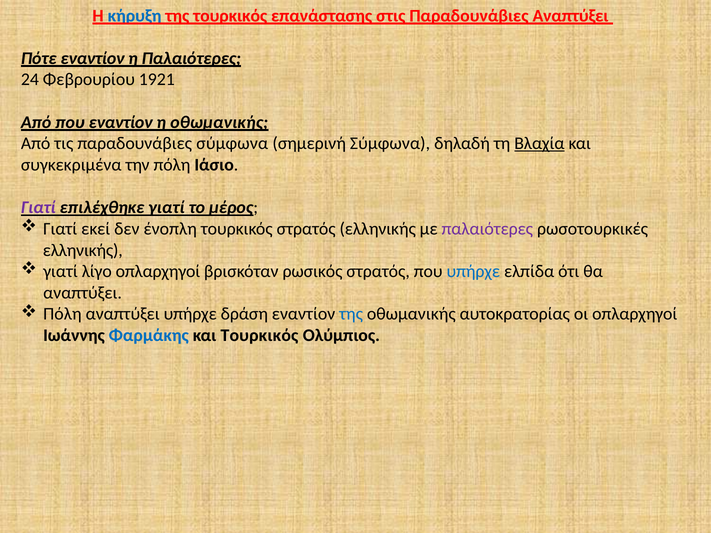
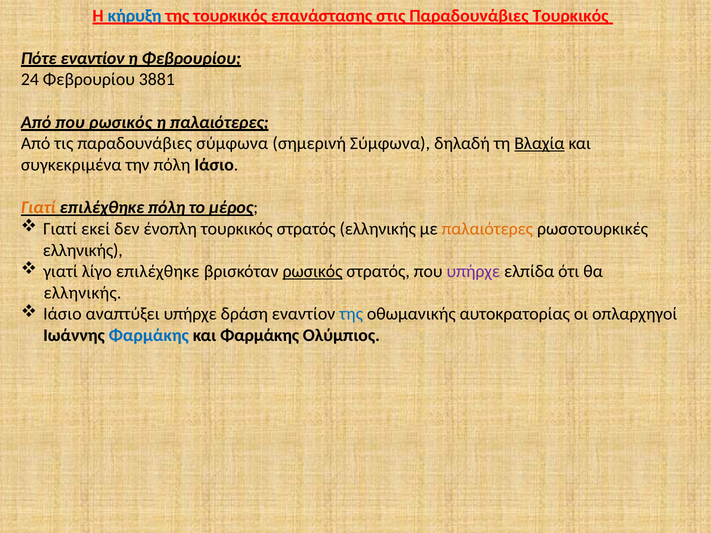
Παραδουνάβιες Αναπτύξει: Αναπτύξει -> Τουρκικός (570, 16)
η Παλαιότερες: Παλαιότερες -> Φεβρουρίου (191, 58)
1921: 1921 -> 3881 (157, 80)
που εναντίον: εναντίον -> ρωσικός (120, 122)
η οθωμανικής: οθωμανικής -> παλαιότερες (219, 122)
Γιατί colour: purple -> orange (38, 208)
επιλέχθηκε γιατί: γιατί -> πόλη (167, 208)
παλαιότερες colour: purple -> orange (487, 229)
λίγο οπλαρχηγοί: οπλαρχηγοί -> επιλέχθηκε (158, 272)
ρωσικός underline: none -> present (312, 272)
υπήρχε colour: blue -> purple (473, 272)
αναπτύξει: αναπτύξει -> ελληνικής (82, 293)
Πόλη: Πόλη -> Ιάσιο (62, 314)
και Τουρκικός: Τουρκικός -> Φαρμάκης (260, 336)
